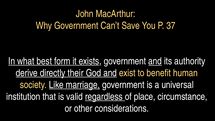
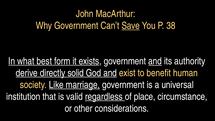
Save underline: none -> present (131, 26)
37: 37 -> 38 (171, 26)
their: their -> solid (76, 73)
